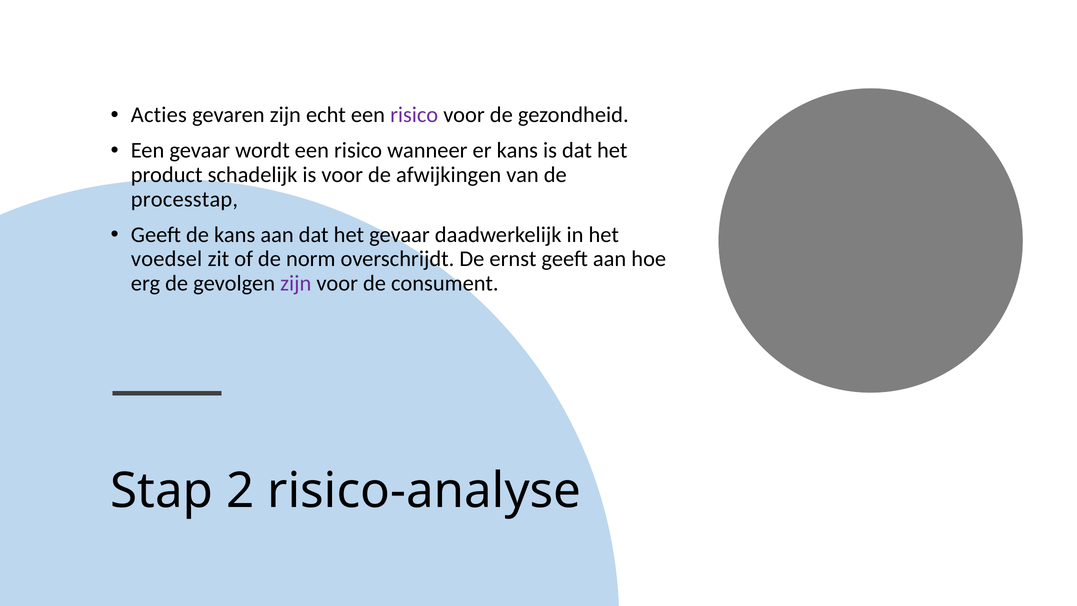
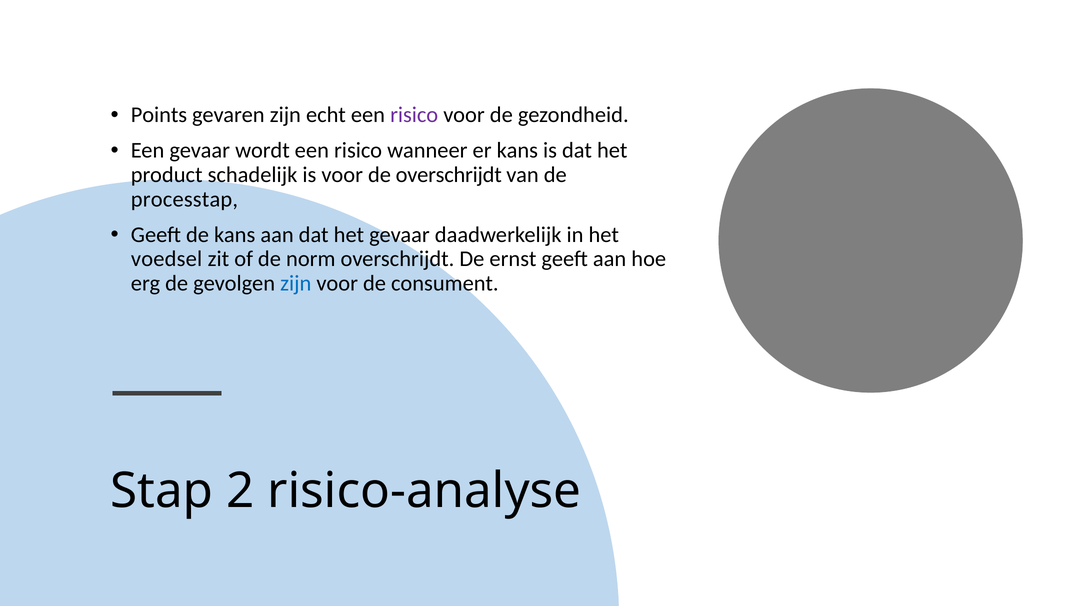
Acties: Acties -> Points (159, 115)
de afwijkingen: afwijkingen -> overschrijdt (449, 175)
zijn colour: purple -> blue (296, 283)
